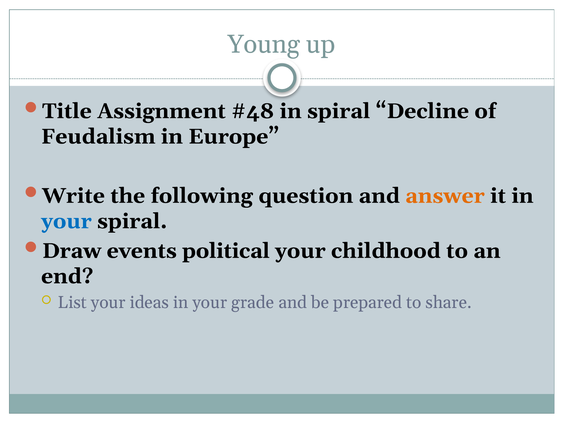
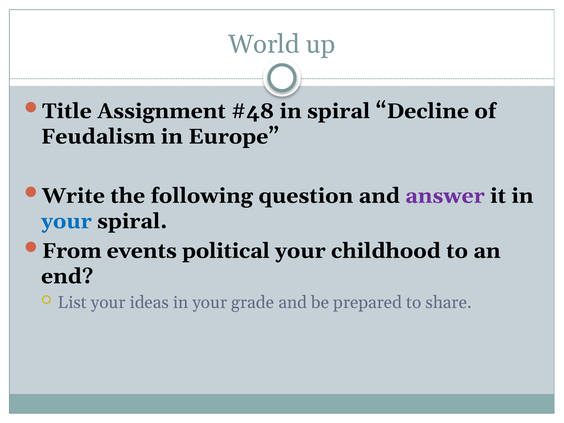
Young: Young -> World (264, 44)
answer colour: orange -> purple (445, 196)
Draw: Draw -> From (72, 251)
